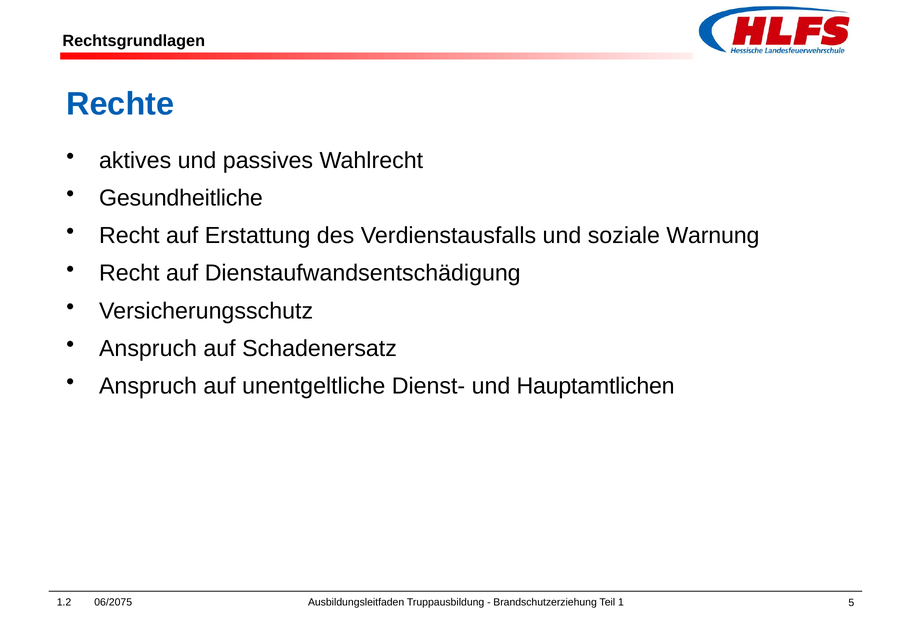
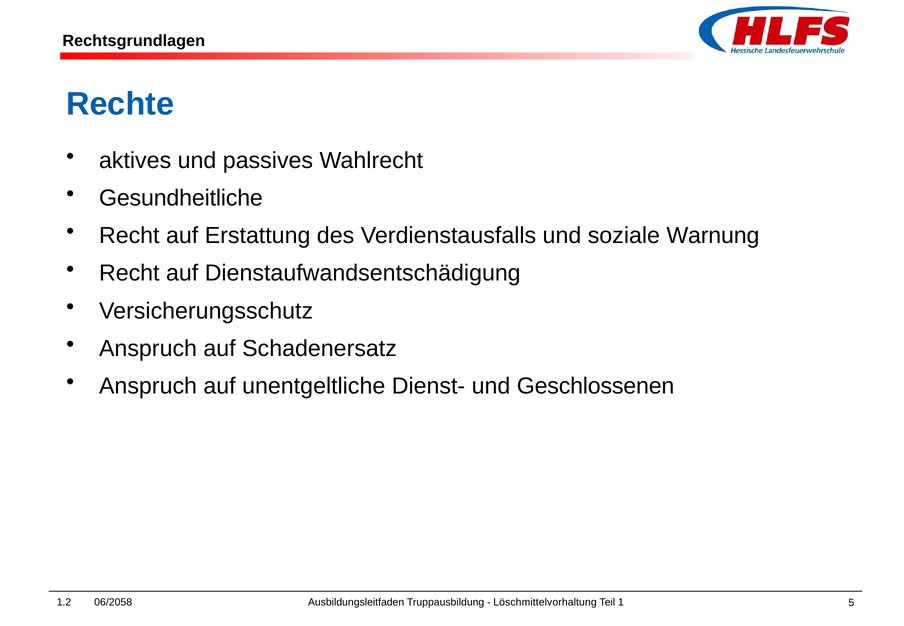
Hauptamtlichen: Hauptamtlichen -> Geschlossenen (596, 386)
06/2075: 06/2075 -> 06/2058 (113, 602)
Brandschutzerziehung: Brandschutzerziehung -> Löschmittelvorhaltung (545, 602)
